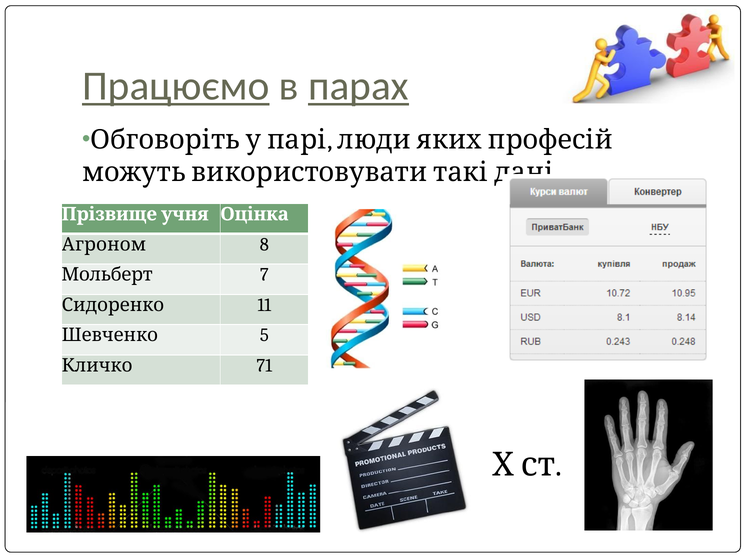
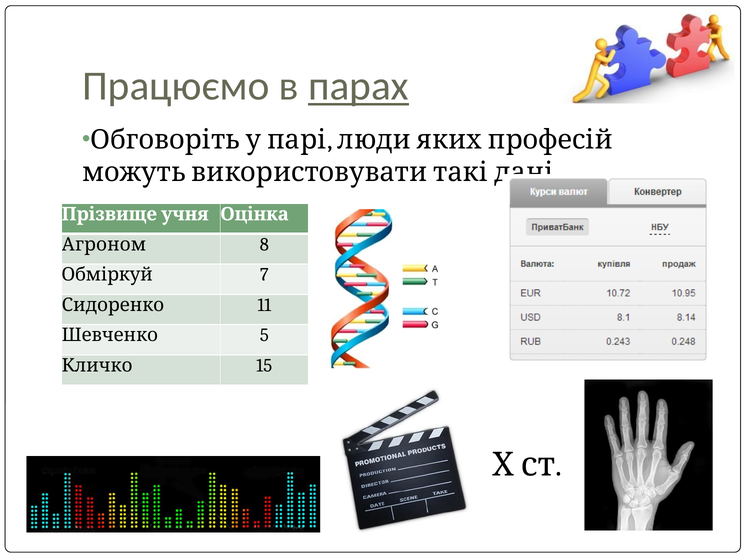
Працюємо underline: present -> none (176, 86)
Мольберт: Мольберт -> Обміркуй (107, 274)
71: 71 -> 15 (264, 365)
